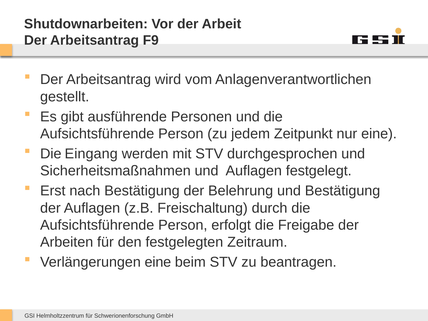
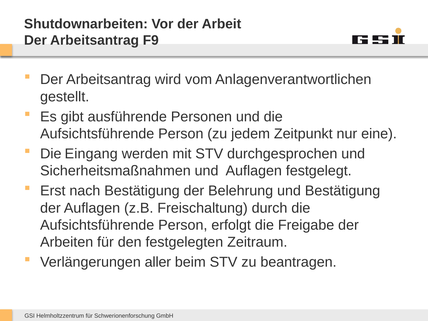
Verlängerungen eine: eine -> aller (158, 262)
